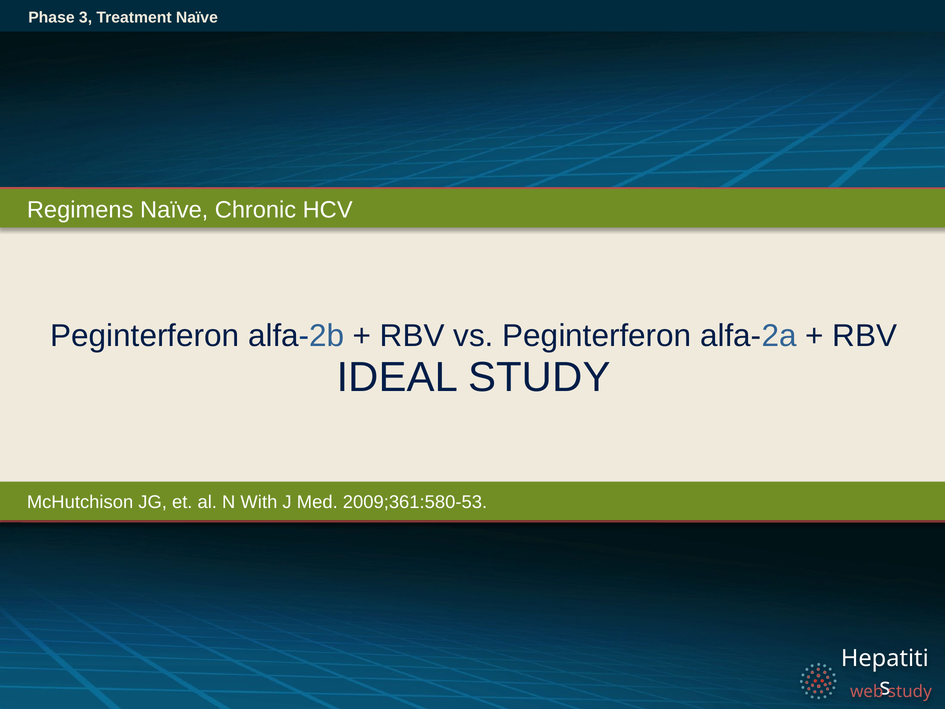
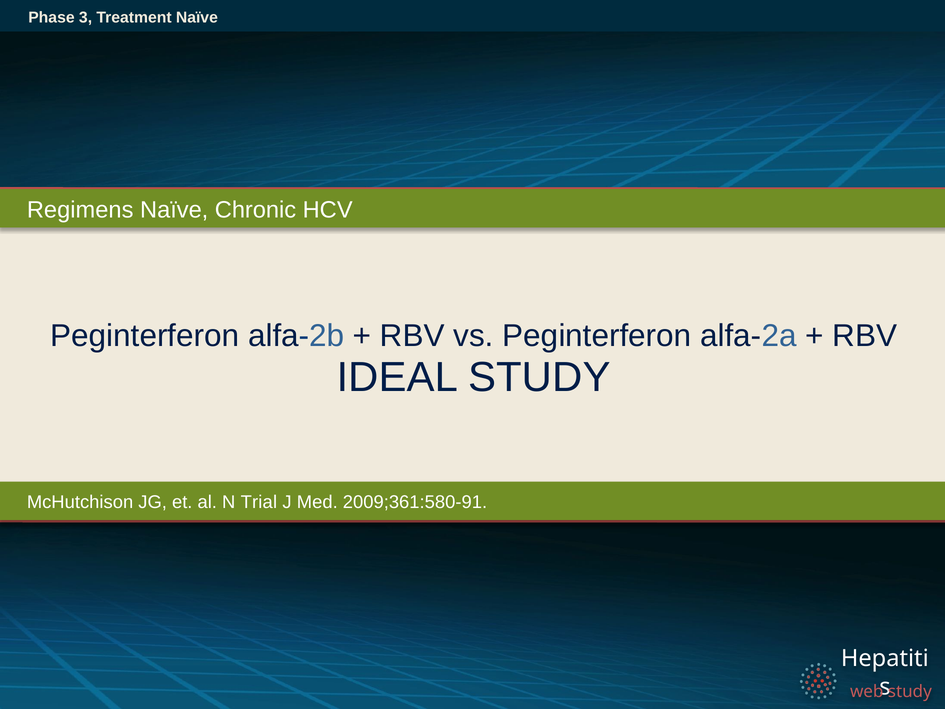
With: With -> Trial (259, 502)
2009;361:580-53: 2009;361:580-53 -> 2009;361:580-91 (415, 502)
